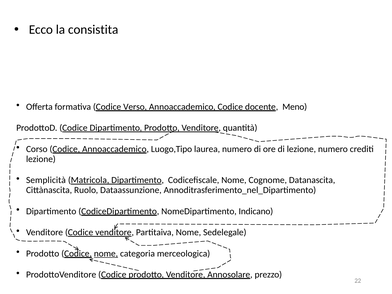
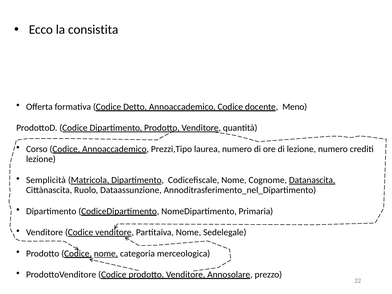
Verso: Verso -> Detto (135, 107)
Luogo,Tipo: Luogo,Tipo -> Prezzi,Tipo (171, 149)
Datanascita underline: none -> present (312, 180)
Indicano: Indicano -> Primaria (256, 211)
